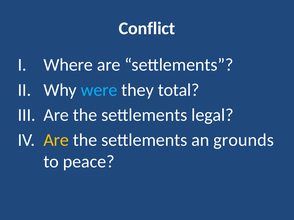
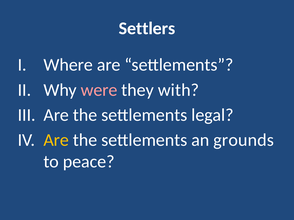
Conflict: Conflict -> Settlers (147, 28)
were colour: light blue -> pink (99, 90)
total: total -> with (178, 90)
